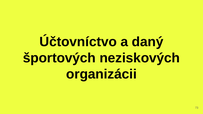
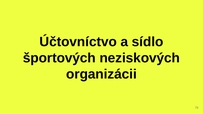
daný: daný -> sídlo (148, 42)
